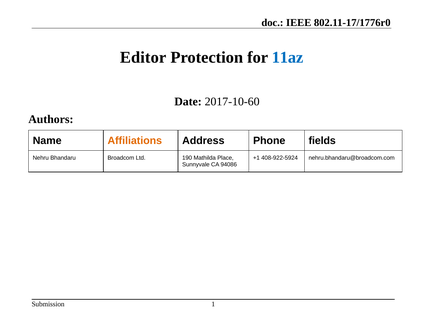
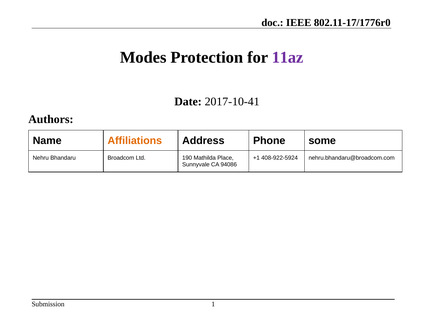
Editor: Editor -> Modes (143, 58)
11az colour: blue -> purple (287, 58)
2017-10-60: 2017-10-60 -> 2017-10-41 (232, 102)
fields: fields -> some (322, 141)
